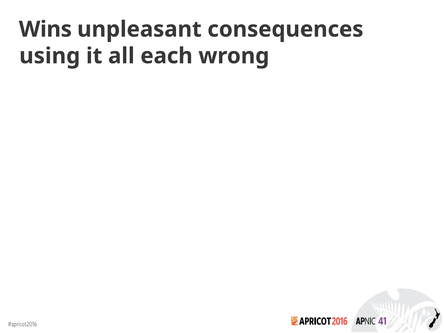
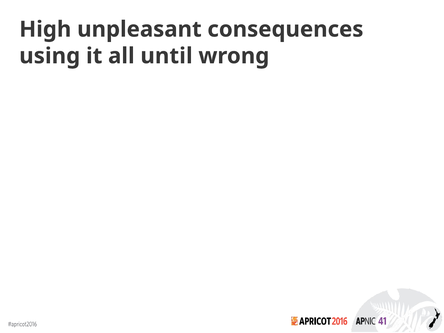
Wins: Wins -> High (45, 29)
each: each -> until (166, 56)
